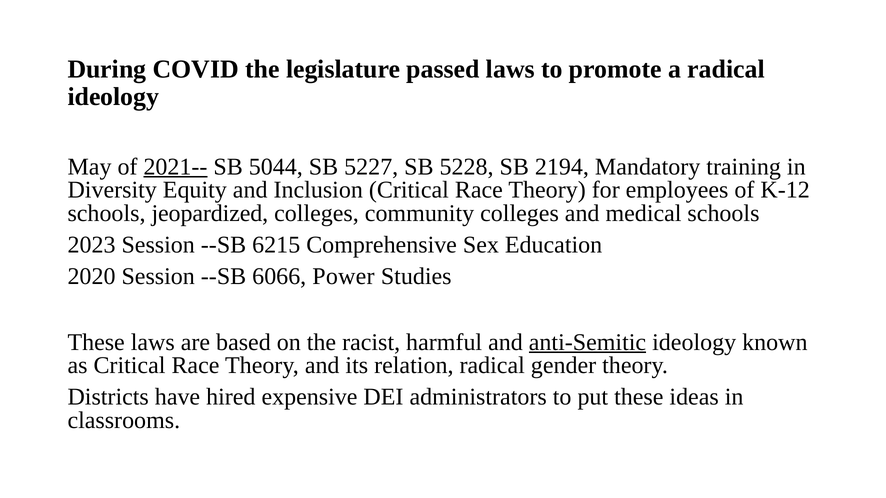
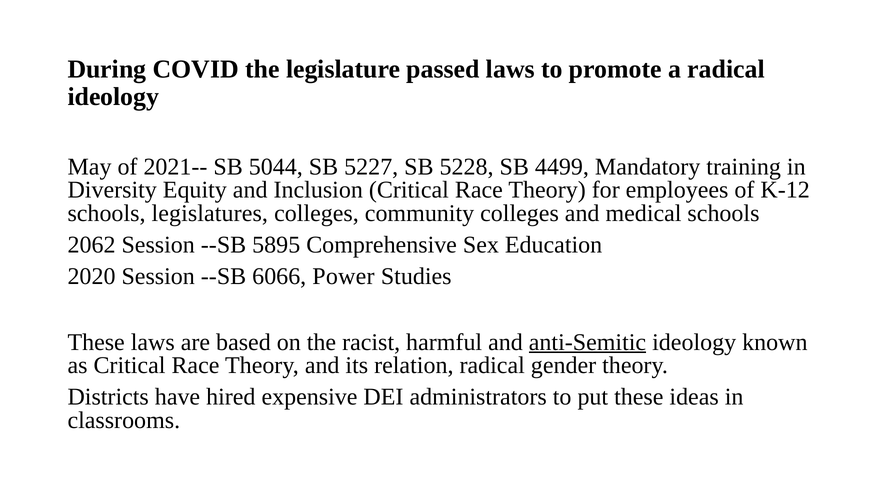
2021-- underline: present -> none (175, 167)
2194: 2194 -> 4499 (562, 167)
jeopardized: jeopardized -> legislatures (210, 213)
2023: 2023 -> 2062 (92, 245)
6215: 6215 -> 5895 (276, 245)
